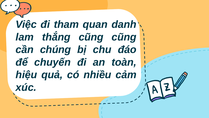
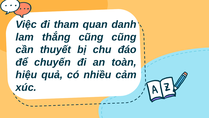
chúng: chúng -> thuyết (55, 49)
